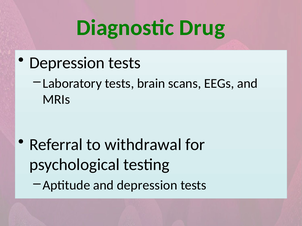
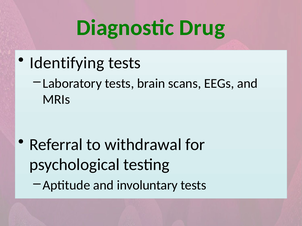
Depression: Depression -> Identifying (67, 63)
and depression: depression -> involuntary (147, 186)
